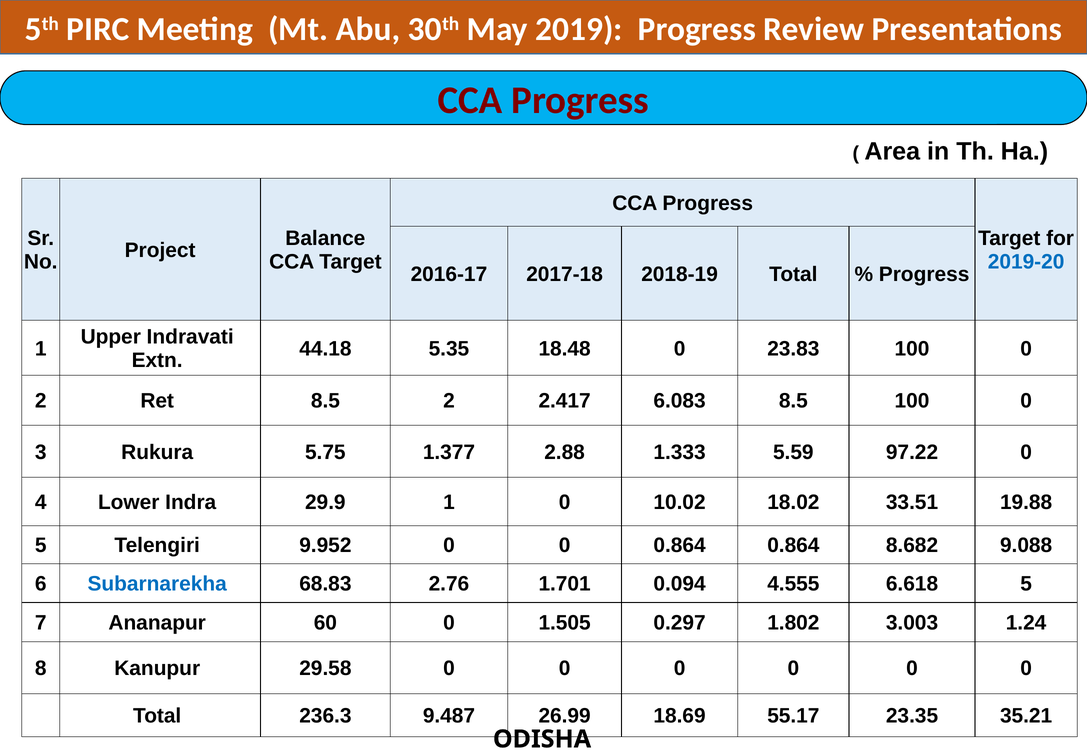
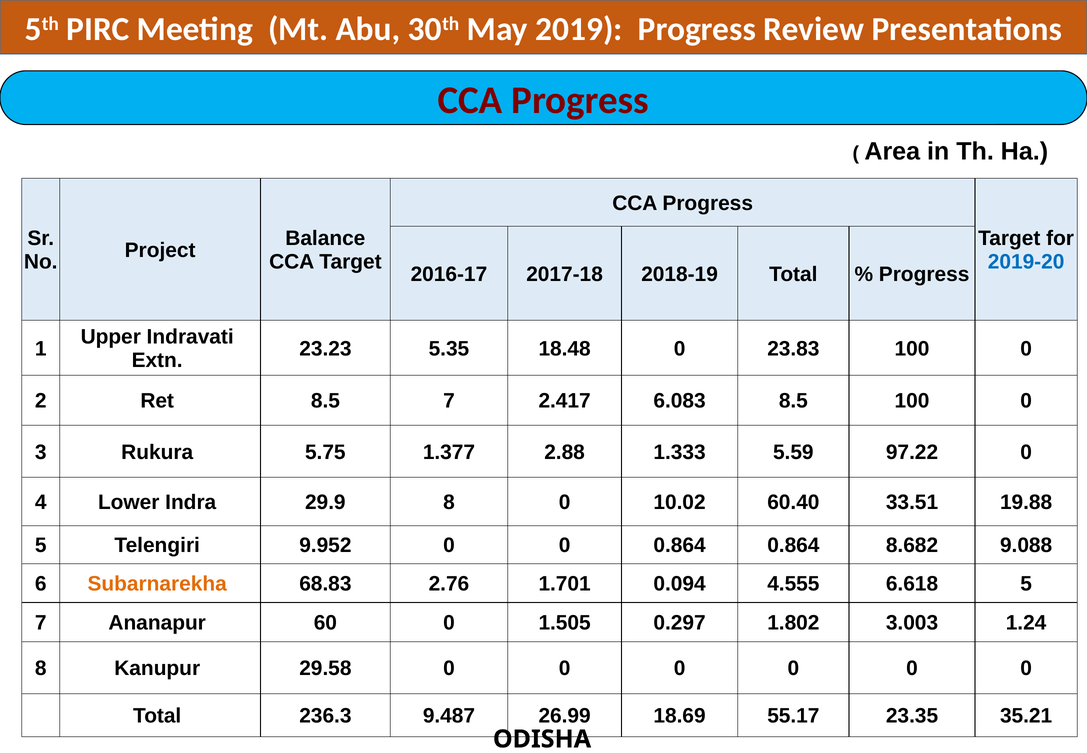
44.18: 44.18 -> 23.23 (325, 348)
8.5 2: 2 -> 7 (449, 401)
29.9 1: 1 -> 8 (449, 502)
18.02: 18.02 -> 60.40 (793, 502)
Subarnarekha colour: blue -> orange (157, 584)
